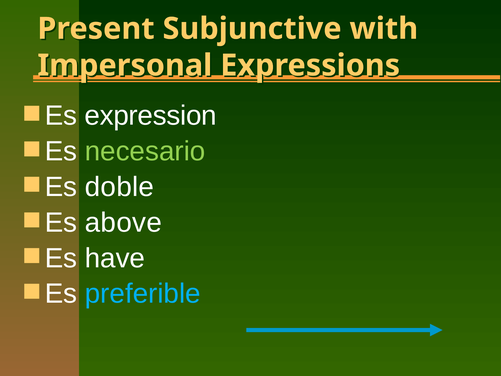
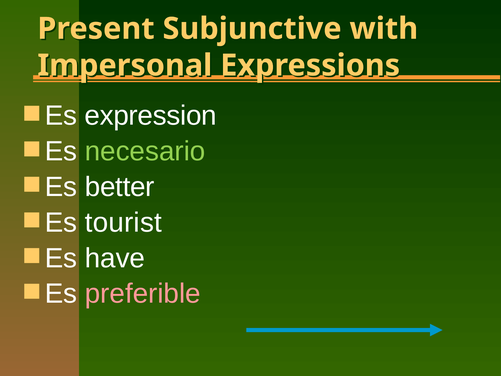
doble: doble -> better (120, 187)
above: above -> tourist (123, 222)
preferible colour: light blue -> pink (143, 294)
